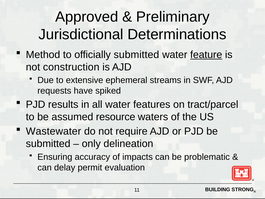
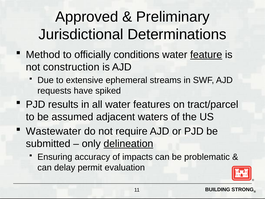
officially submitted: submitted -> conditions (137, 55)
resource: resource -> adjacent (116, 117)
delineation underline: none -> present (128, 144)
